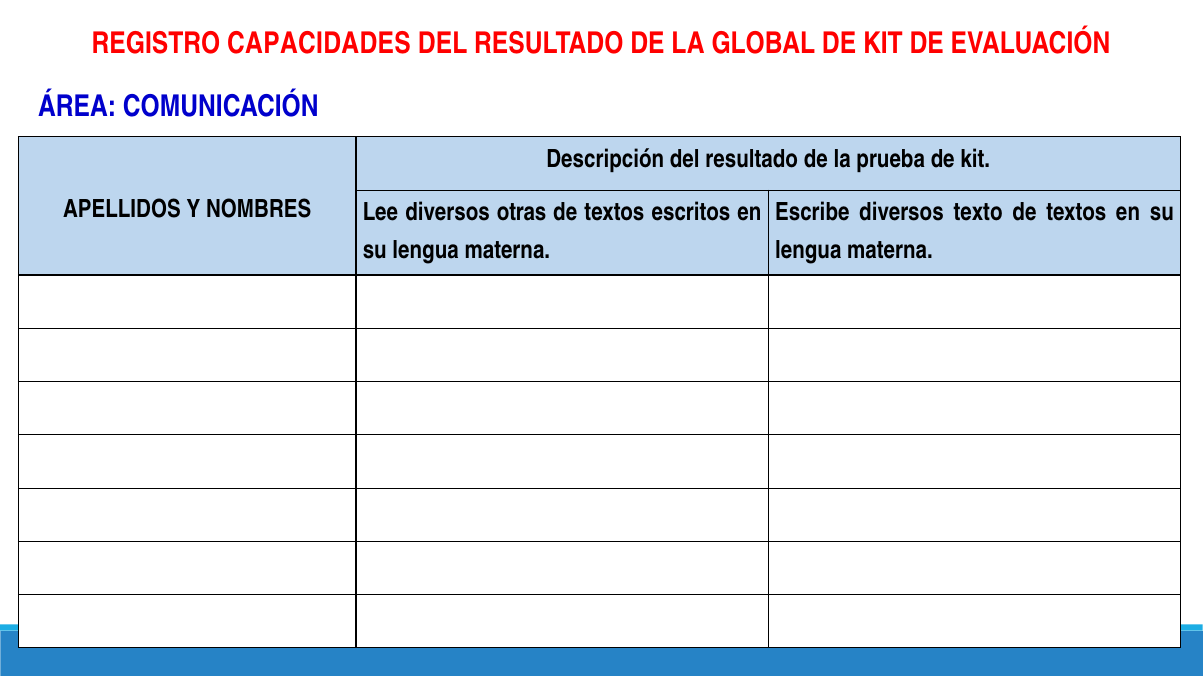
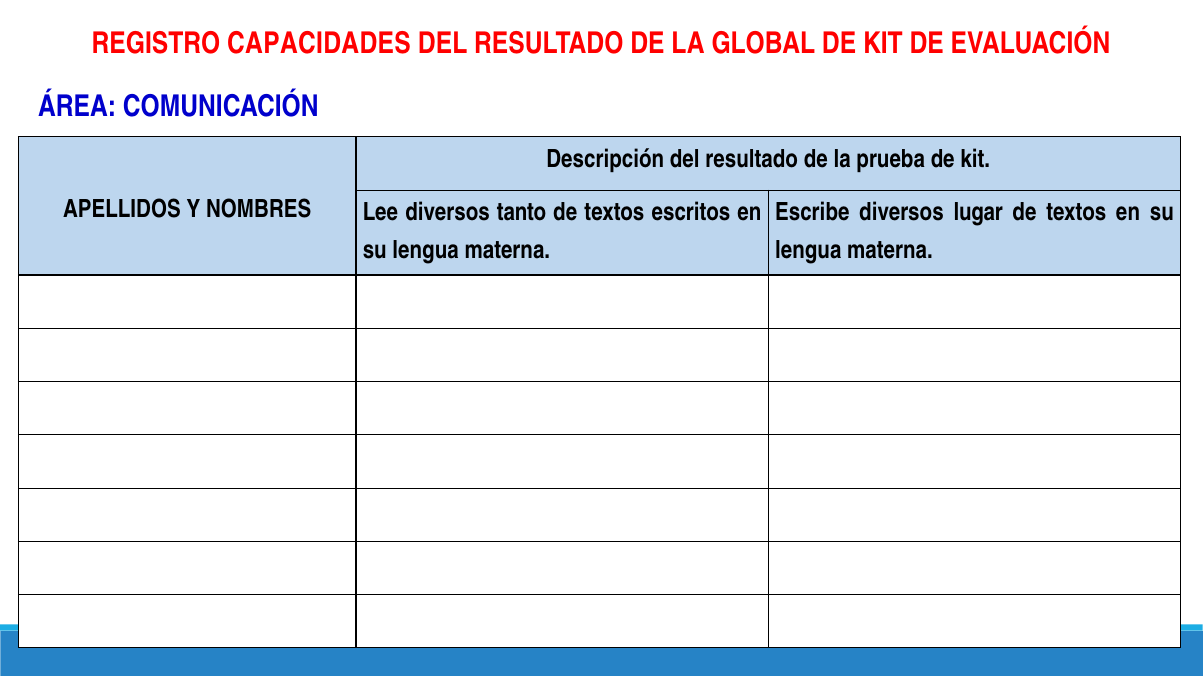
otras: otras -> tanto (522, 212)
texto: texto -> lugar (978, 212)
